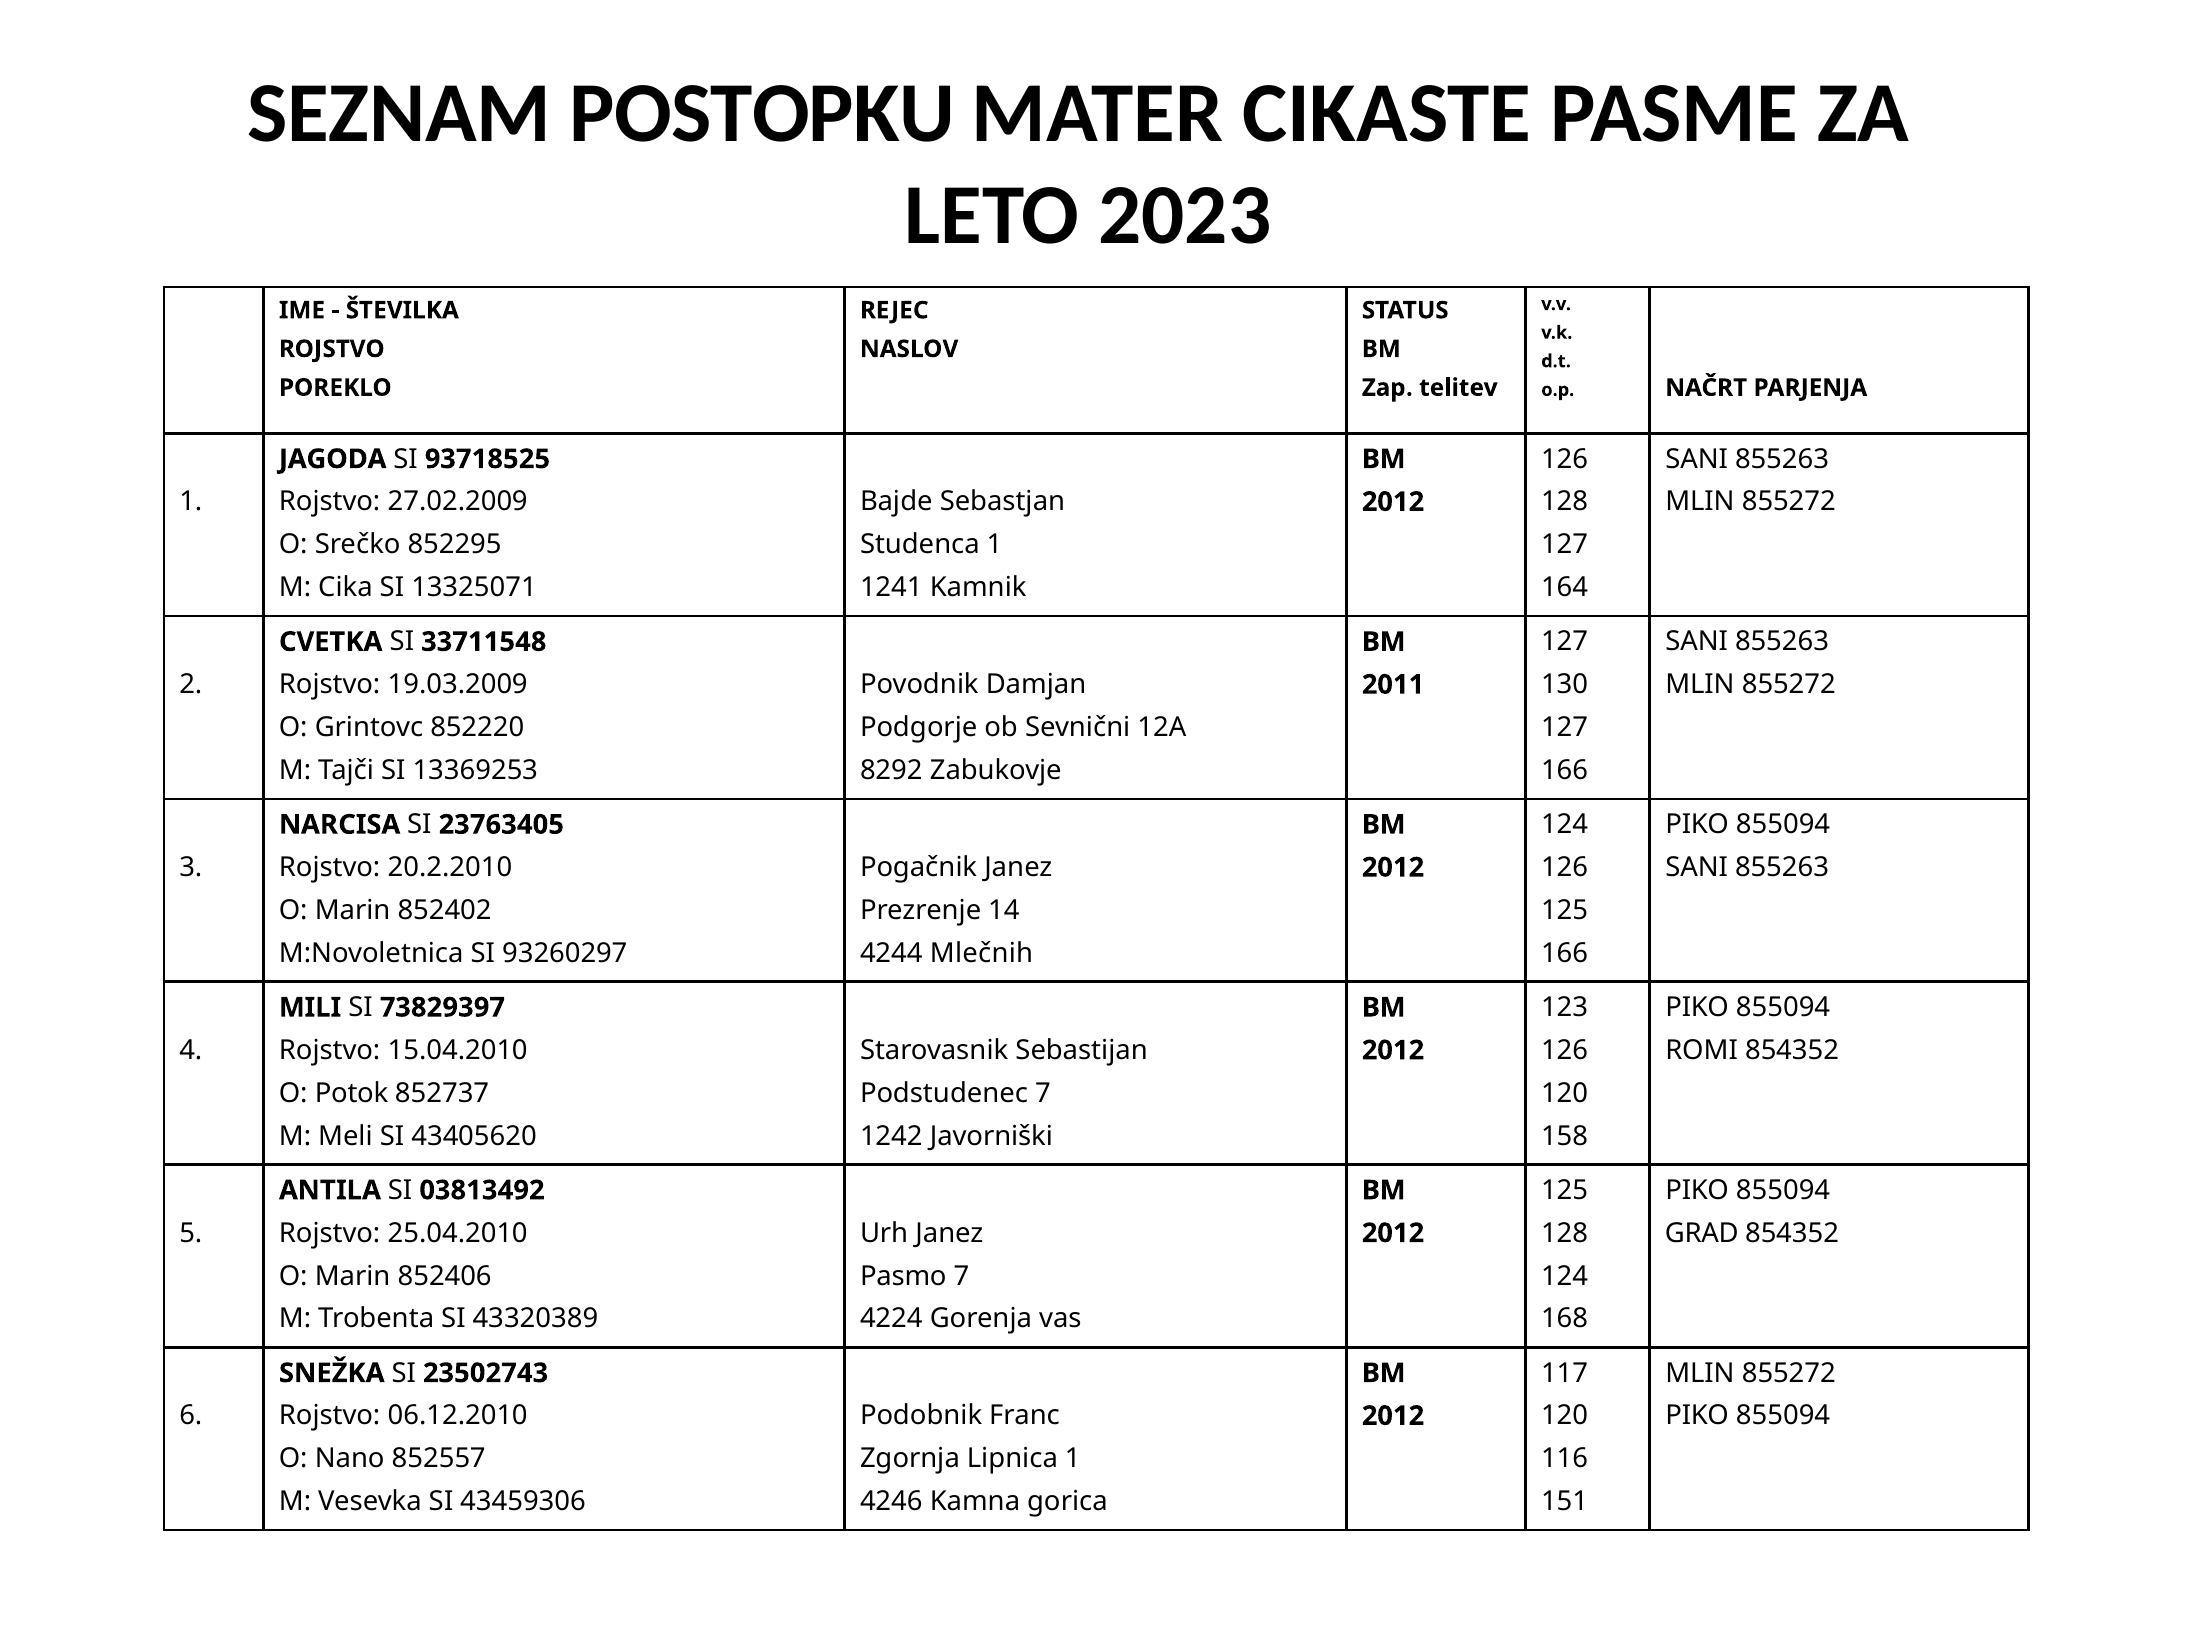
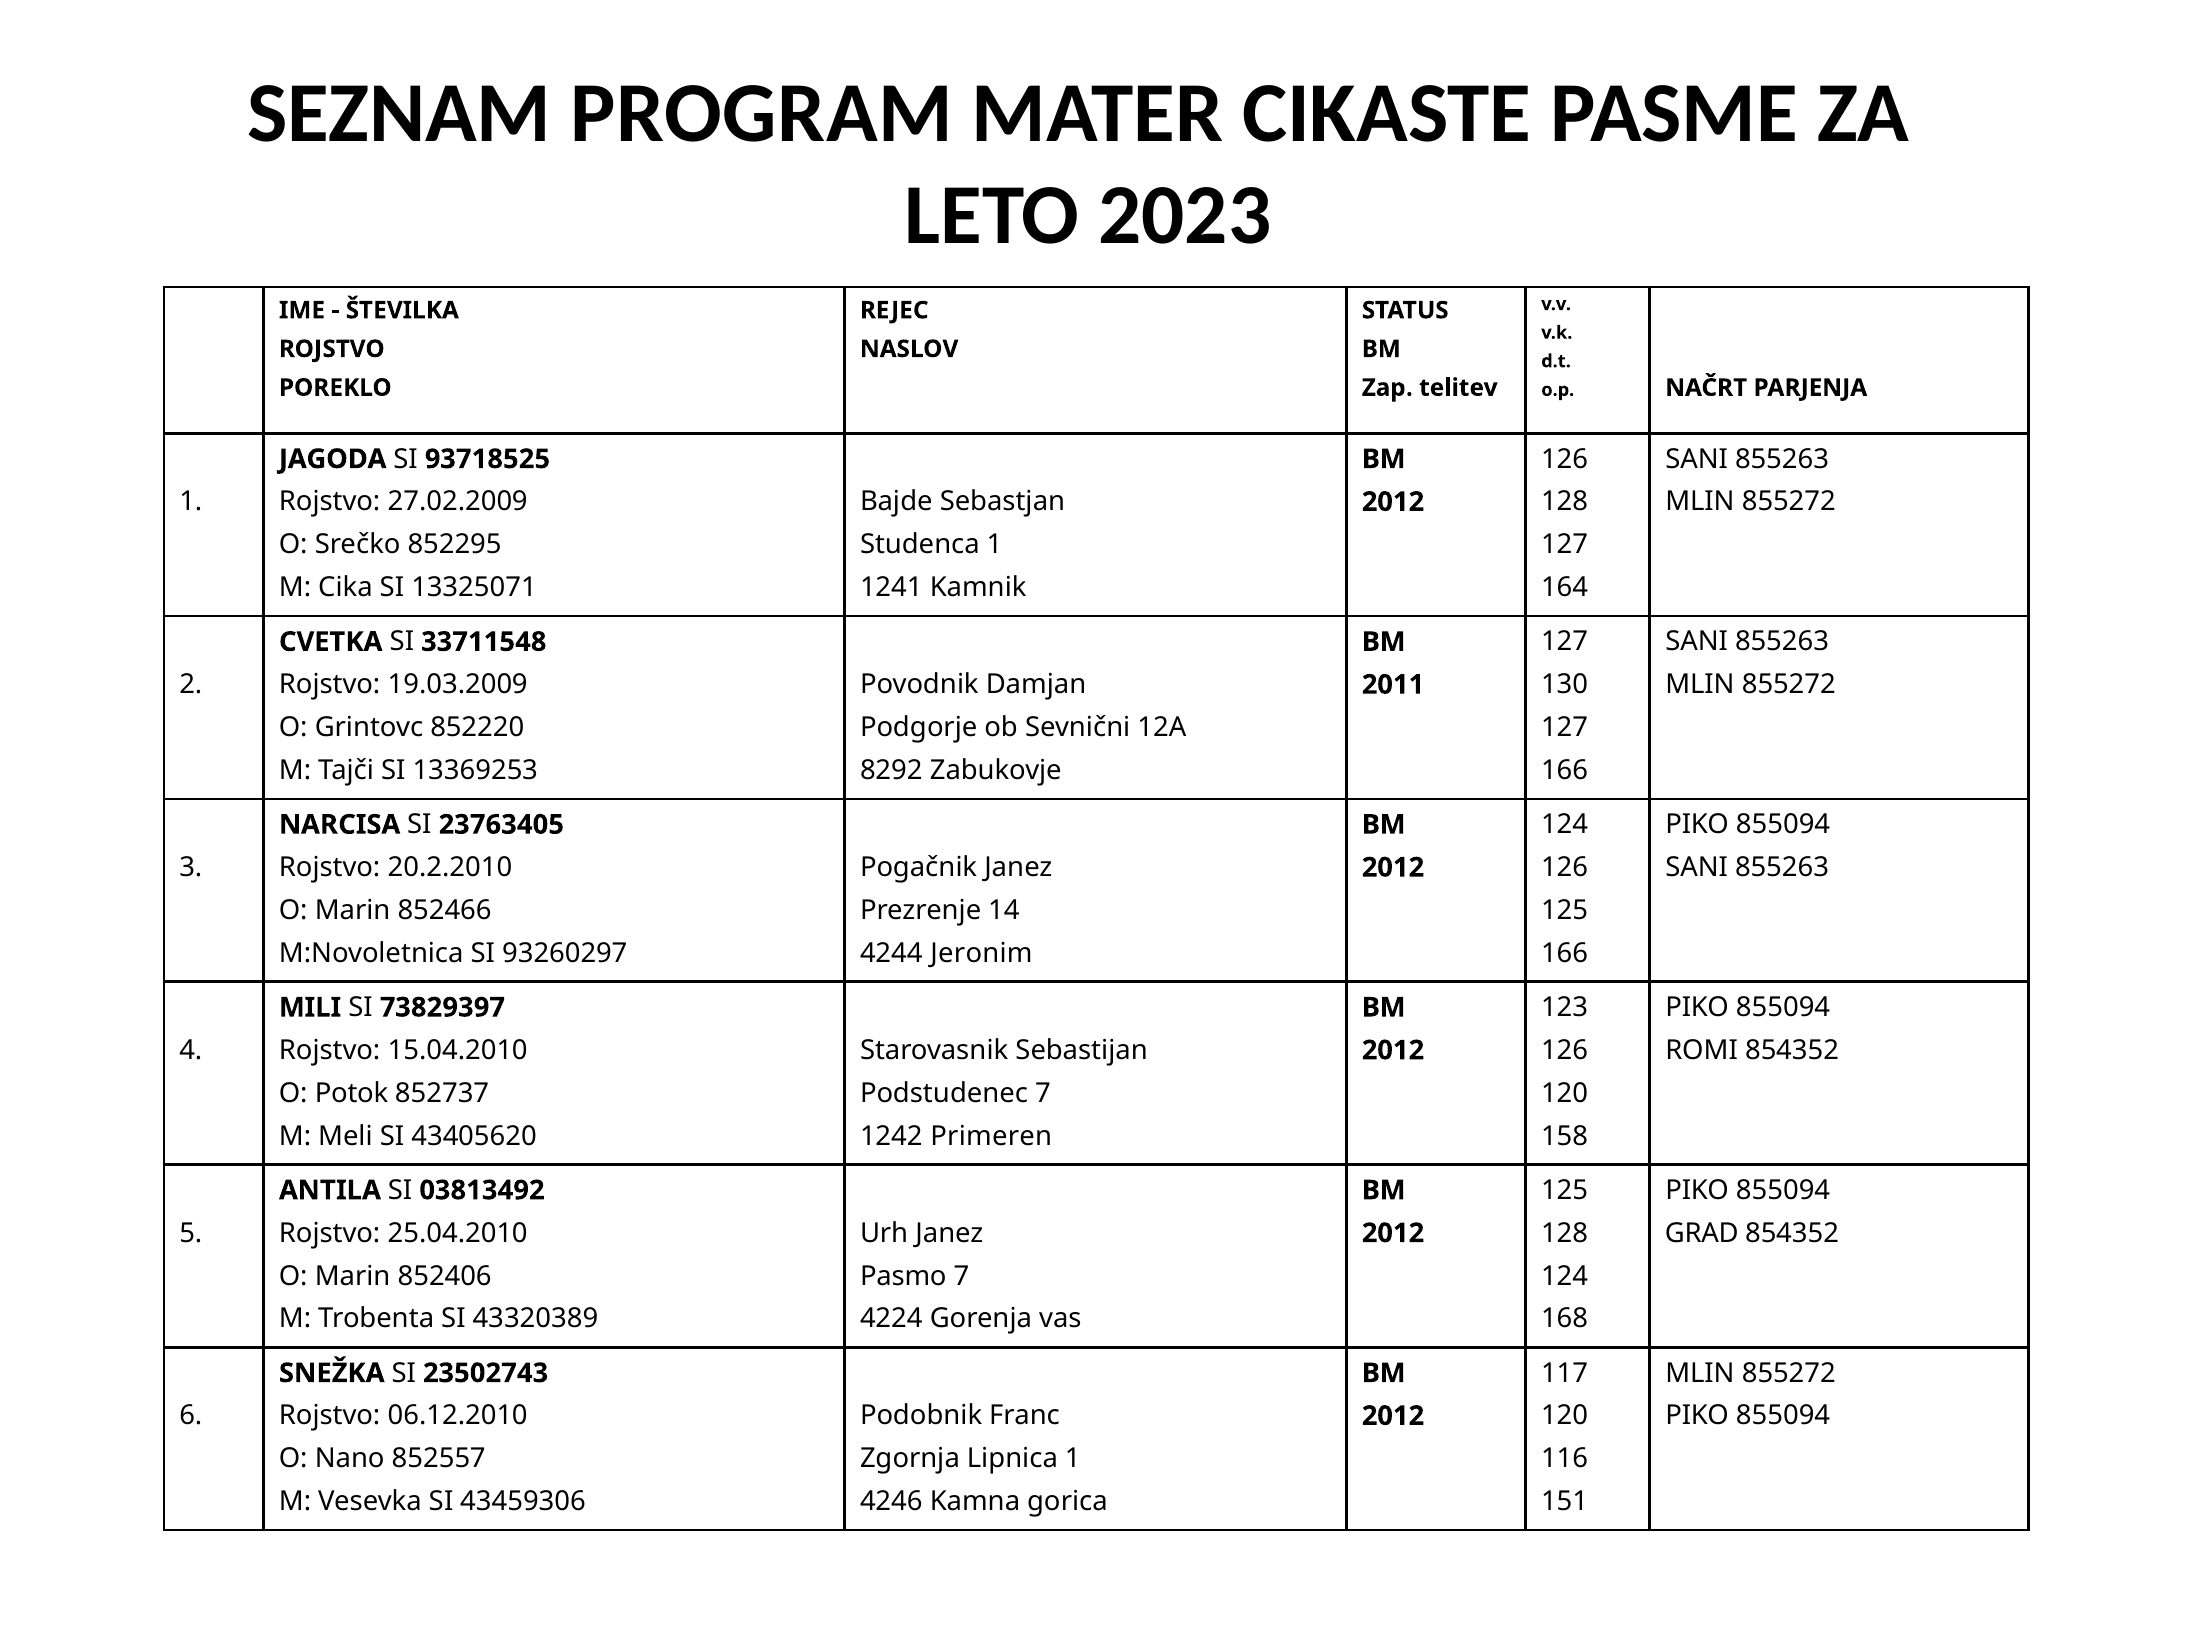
POSTOPKU: POSTOPKU -> PROGRAM (762, 113)
852402: 852402 -> 852466 (445, 910)
Mlečnih: Mlečnih -> Jeronim (982, 953)
Javorniški: Javorniški -> Primeren (991, 1136)
